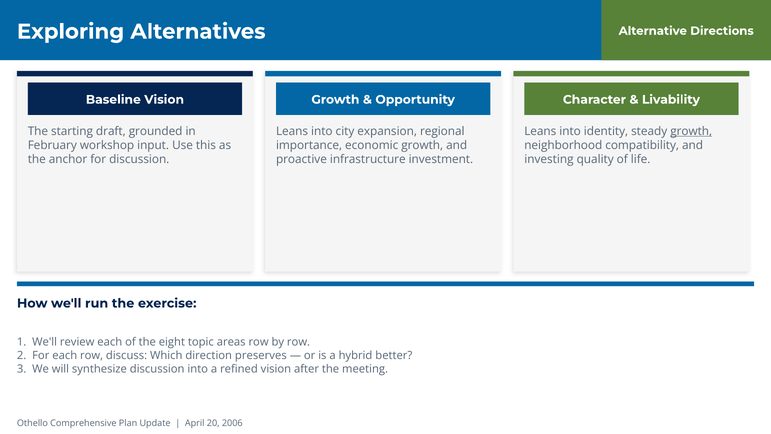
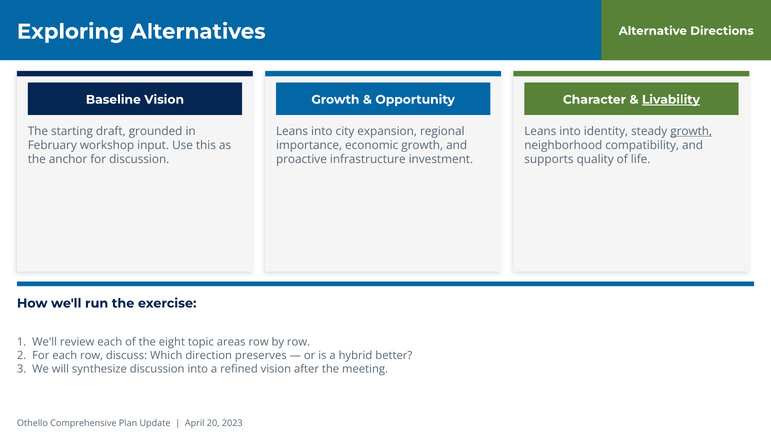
Livability underline: none -> present (671, 100)
investing: investing -> supports (549, 159)
2006: 2006 -> 2023 (232, 423)
